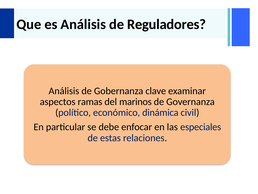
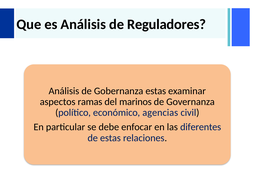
Gobernanza clave: clave -> estas (156, 91)
dinámica: dinámica -> agencias (160, 112)
especiales: especiales -> diferentes (201, 127)
